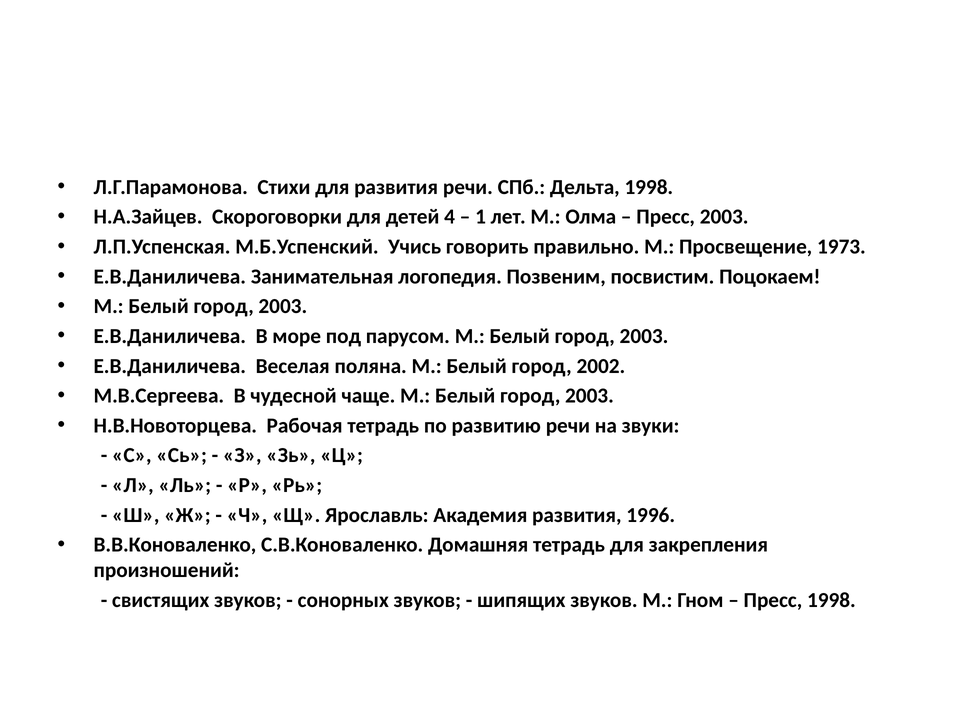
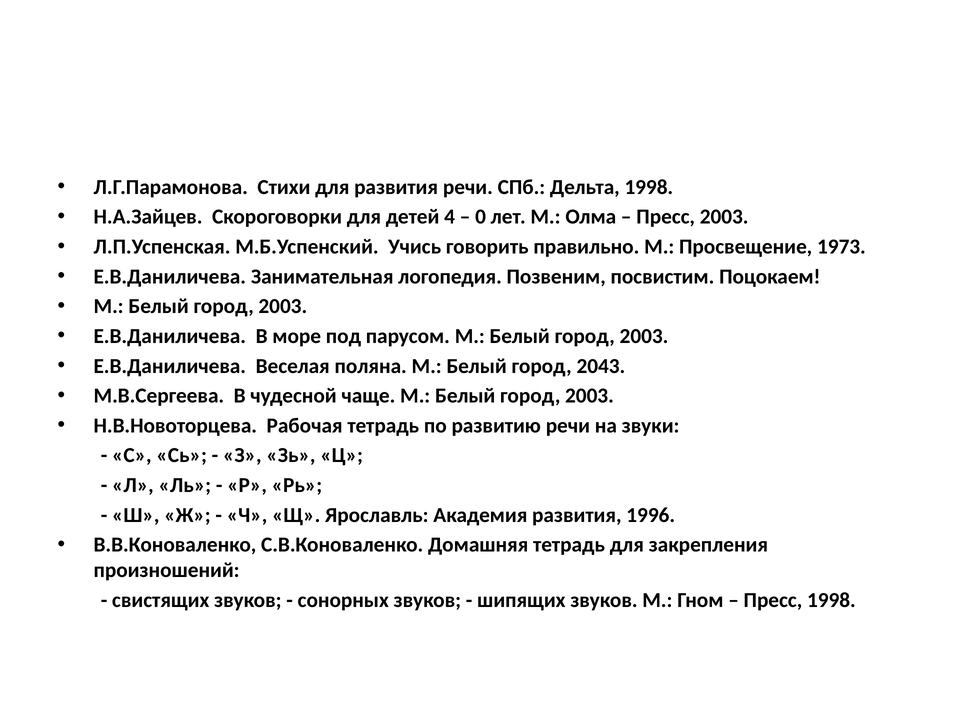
1: 1 -> 0 (481, 217)
2002: 2002 -> 2043 (601, 366)
